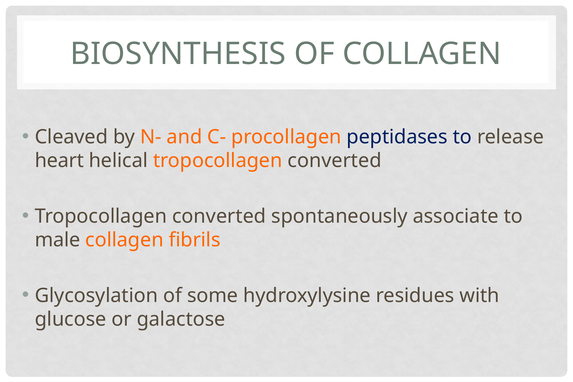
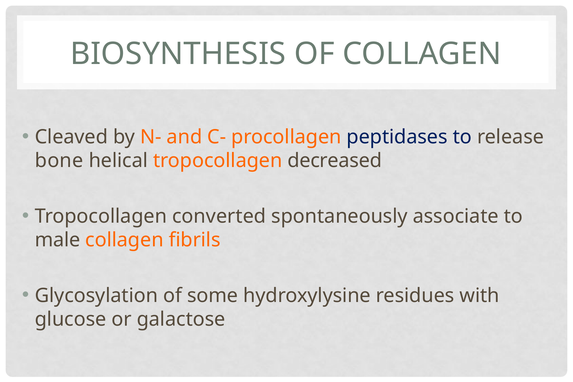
heart: heart -> bone (59, 161)
helical tropocollagen converted: converted -> decreased (335, 161)
